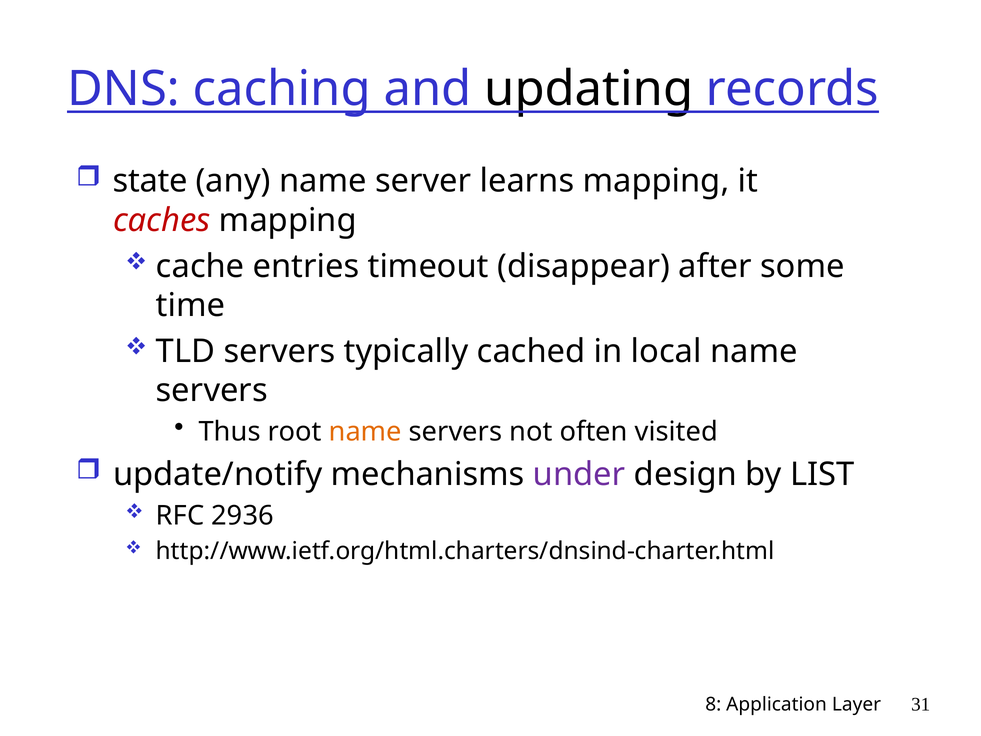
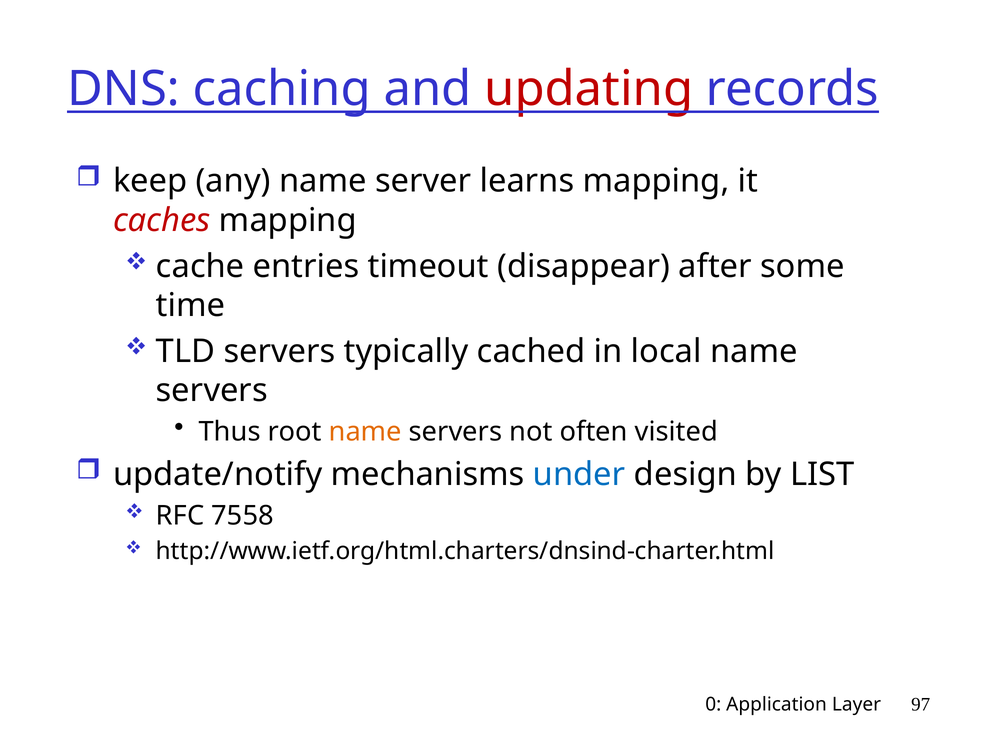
updating colour: black -> red (589, 89)
state: state -> keep (150, 181)
under colour: purple -> blue (579, 474)
2936: 2936 -> 7558 (243, 515)
8: 8 -> 0 (713, 704)
31: 31 -> 97 (921, 704)
